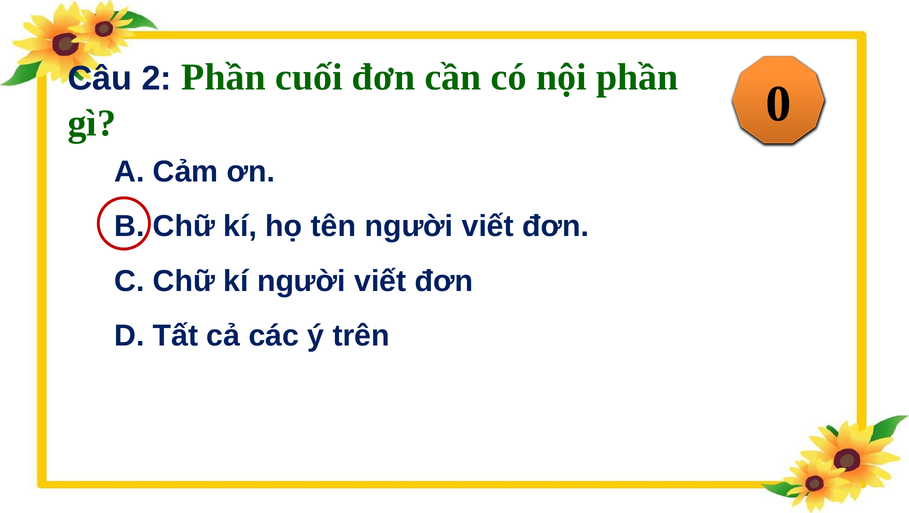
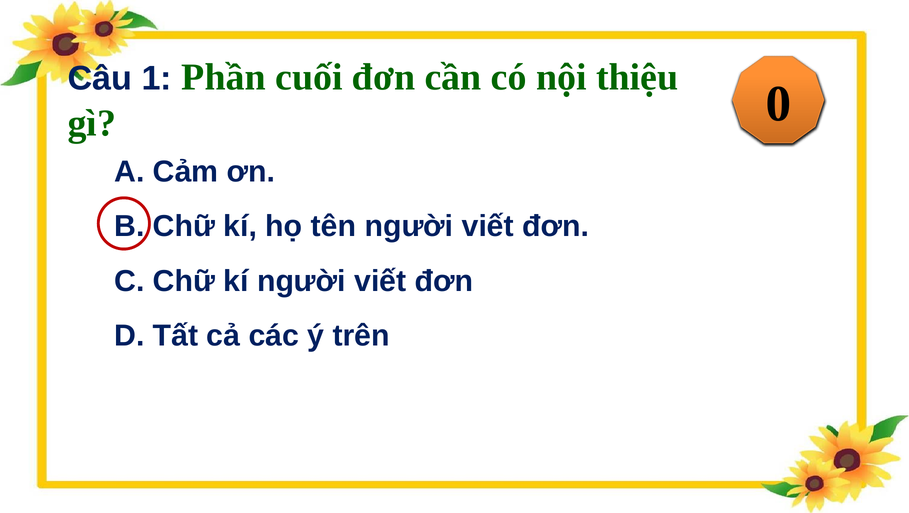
2: 2 -> 1 (157, 79)
nội phần: phần -> thiệu (637, 77)
